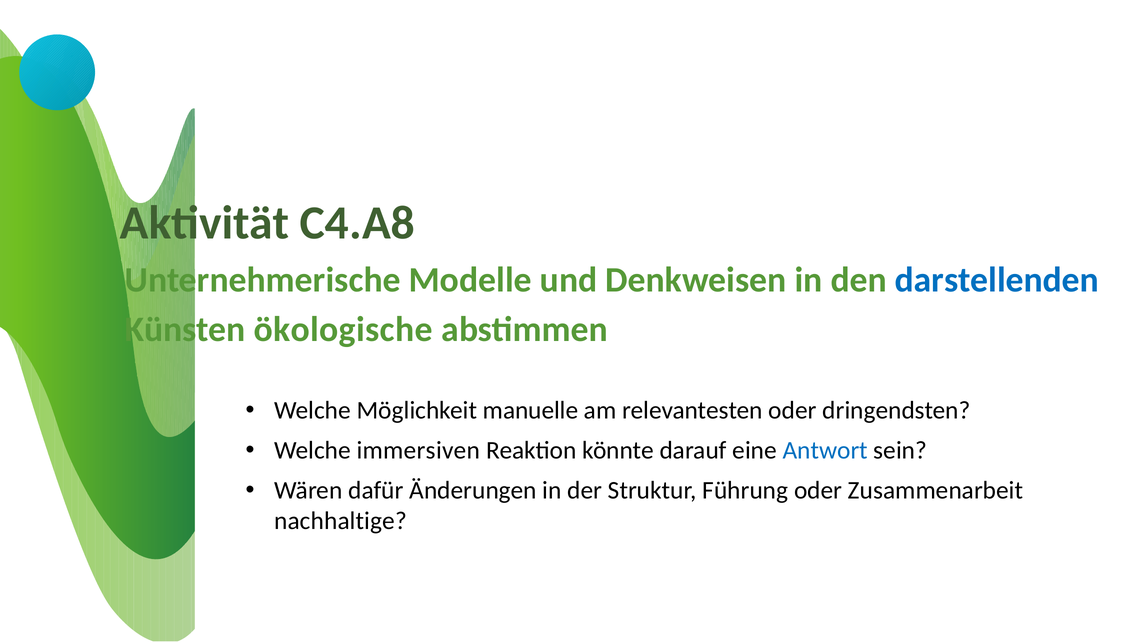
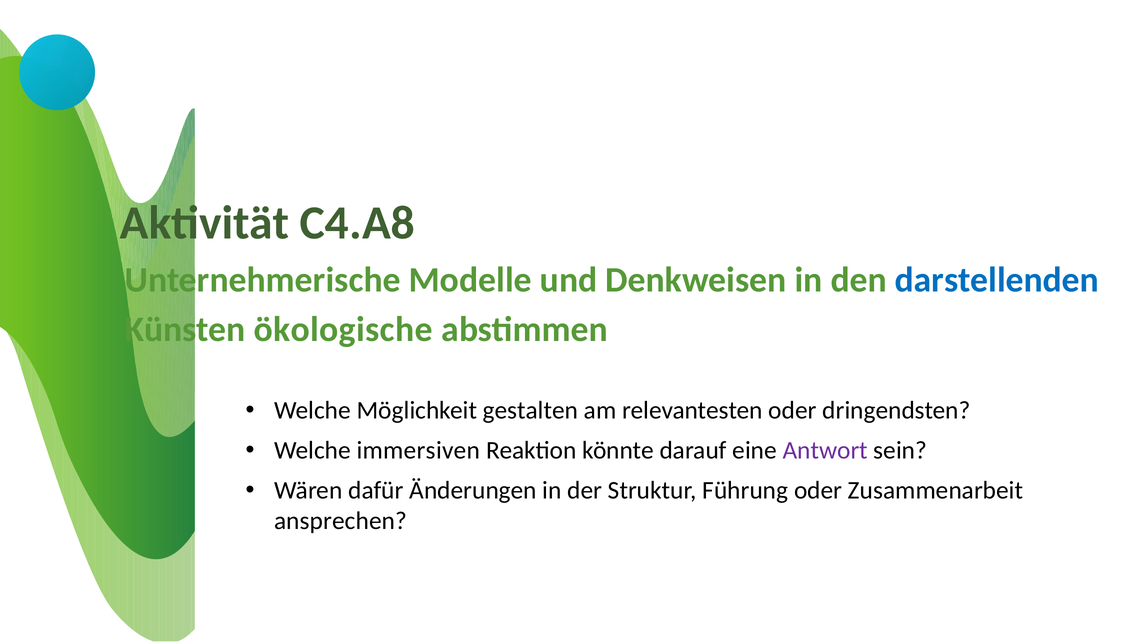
manuelle: manuelle -> gestalten (531, 410)
Antwort colour: blue -> purple (825, 451)
nachhaltige: nachhaltige -> ansprechen (341, 521)
